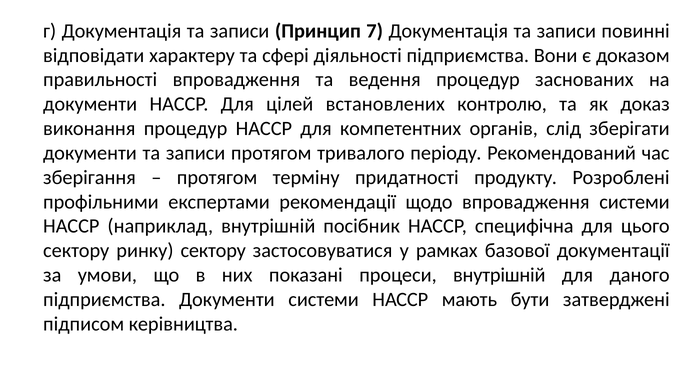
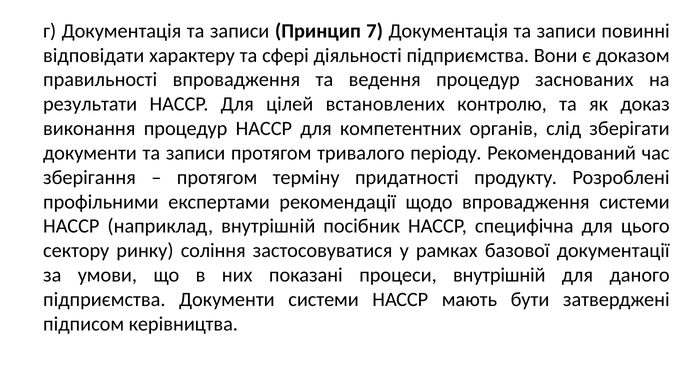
документи: документи -> результати (90, 104)
ринку сектору: сектору -> соління (213, 251)
